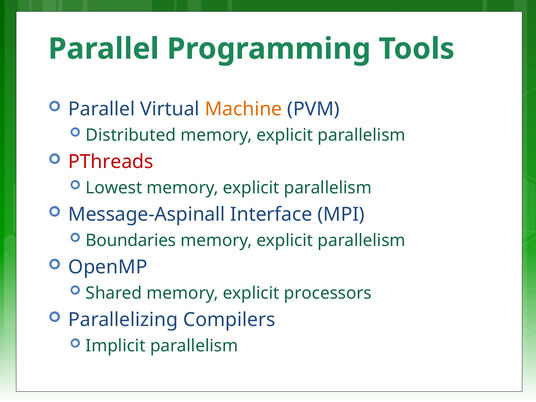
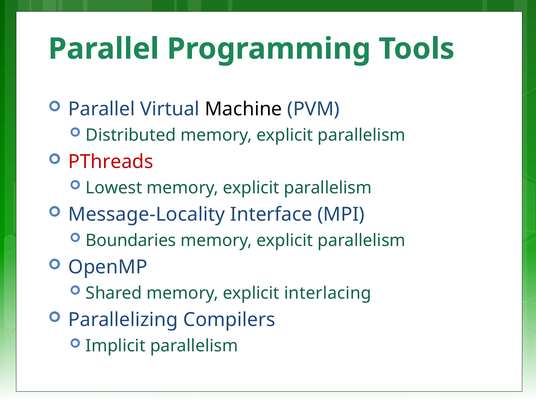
Machine colour: orange -> black (243, 109)
Message-Aspinall: Message-Aspinall -> Message-Locality (147, 215)
processors: processors -> interlacing (328, 293)
